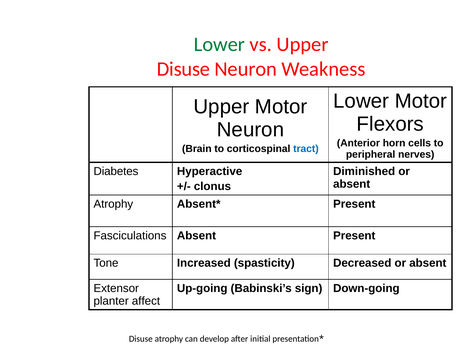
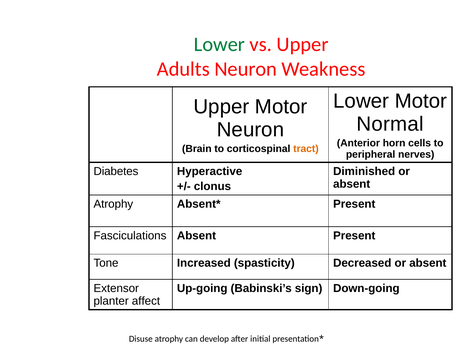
Disuse: Disuse -> Adults (183, 69)
Flexors: Flexors -> Normal (390, 124)
tract colour: blue -> orange (306, 149)
